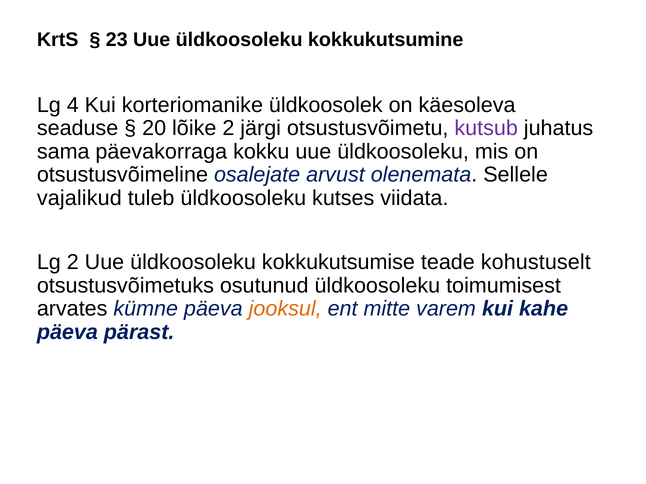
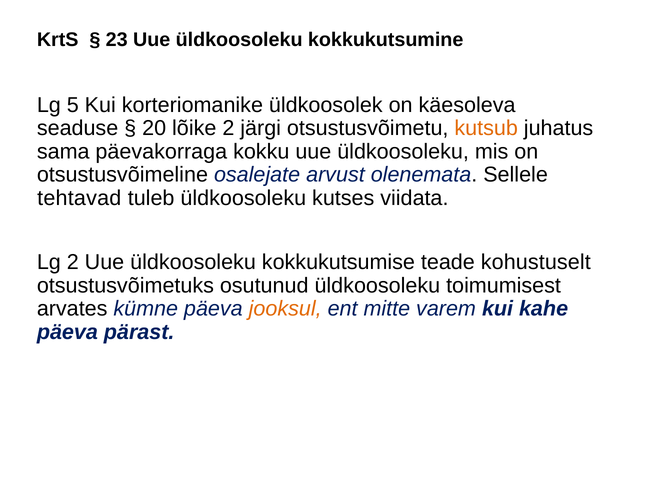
4: 4 -> 5 (73, 105)
kutsub colour: purple -> orange (486, 128)
vajalikud: vajalikud -> tehtavad (79, 198)
